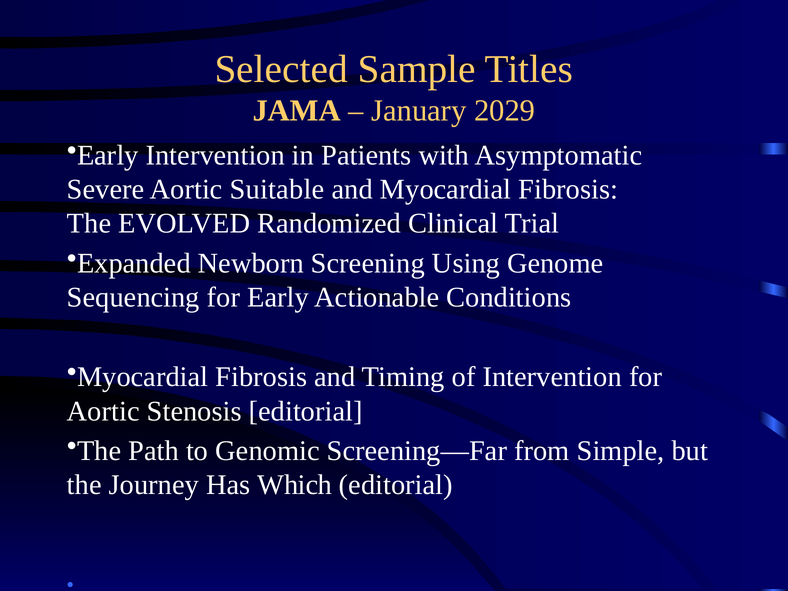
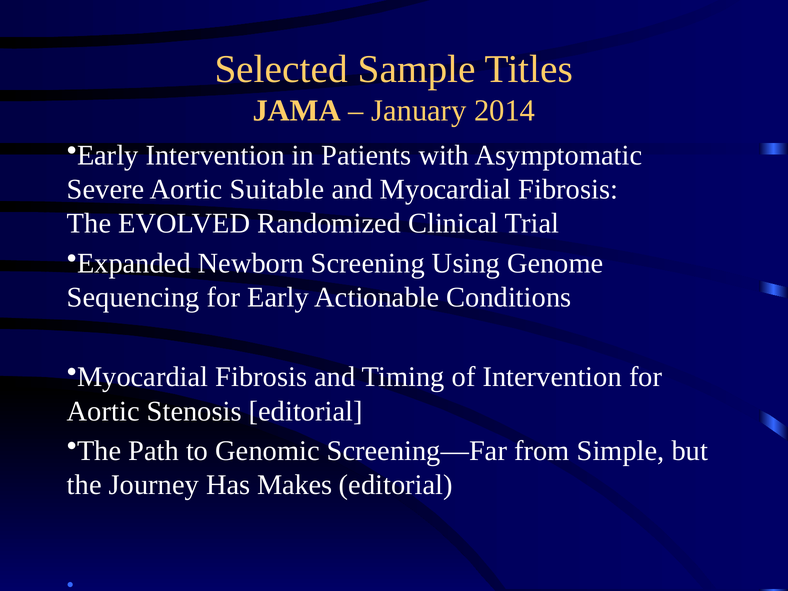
2029: 2029 -> 2014 (505, 110)
Which: Which -> Makes (295, 485)
